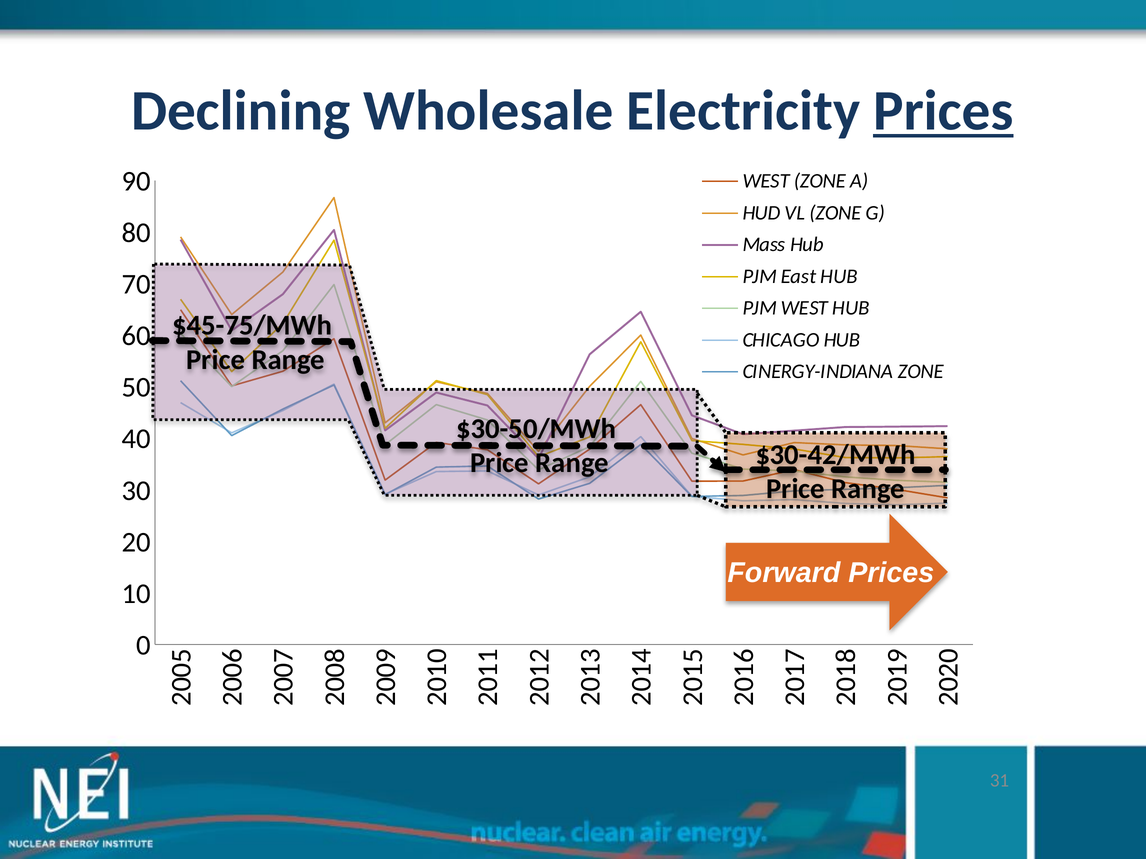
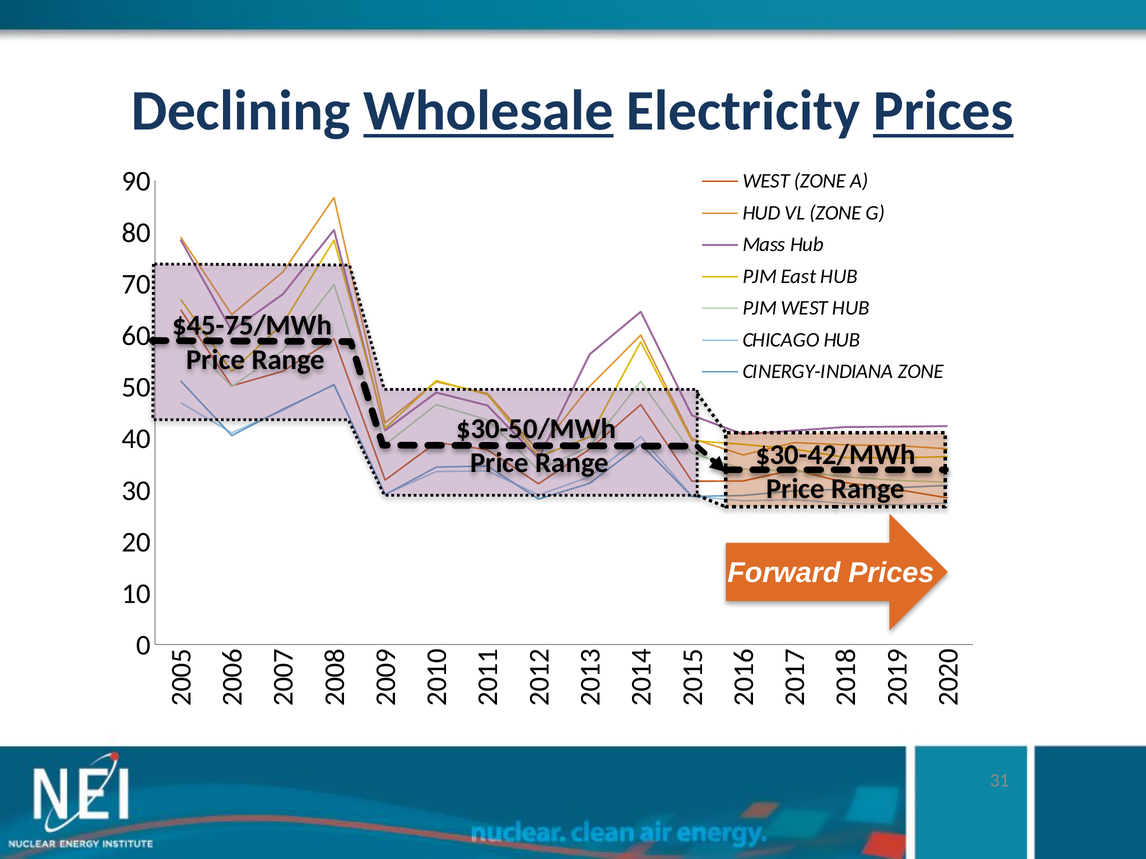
Wholesale underline: none -> present (488, 111)
